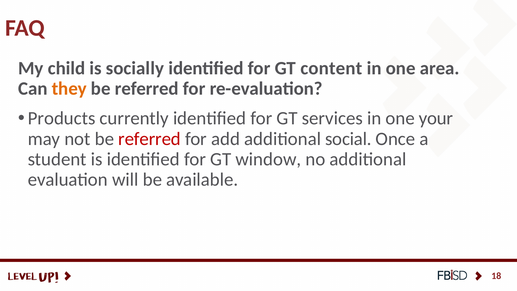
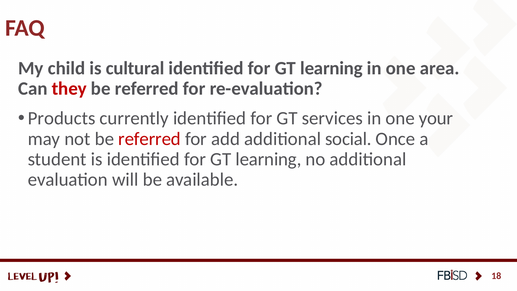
socially: socially -> cultural (135, 68)
content: content -> learning (332, 68)
they colour: orange -> red (69, 89)
window: window -> learning (268, 159)
